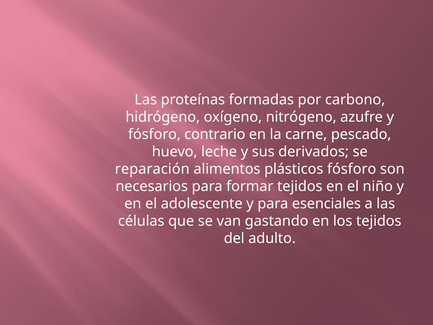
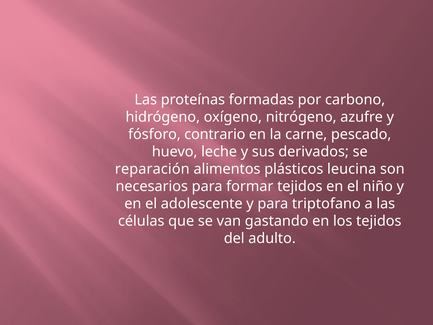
plásticos fósforo: fósforo -> leucina (352, 169)
esenciales: esenciales -> triptofano (326, 204)
